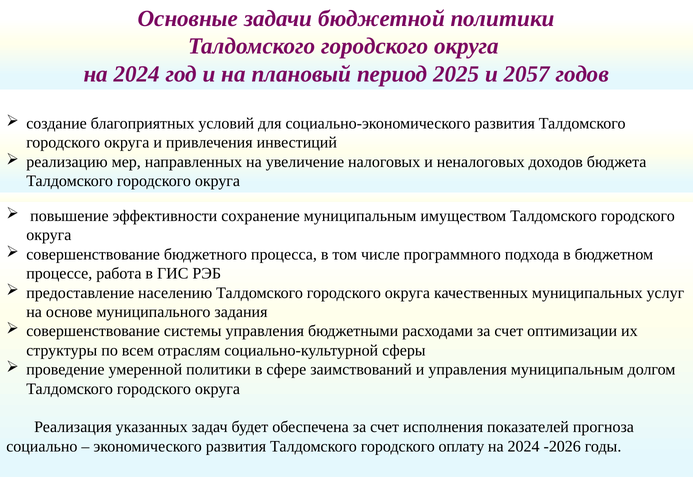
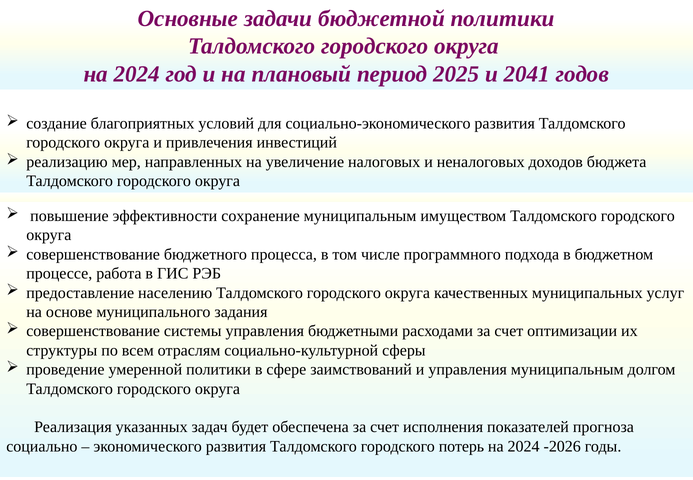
2057: 2057 -> 2041 (527, 74)
оплату: оплату -> потерь (461, 446)
